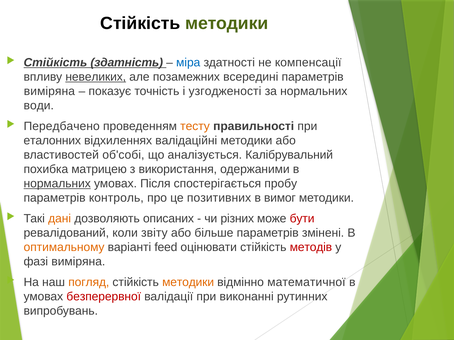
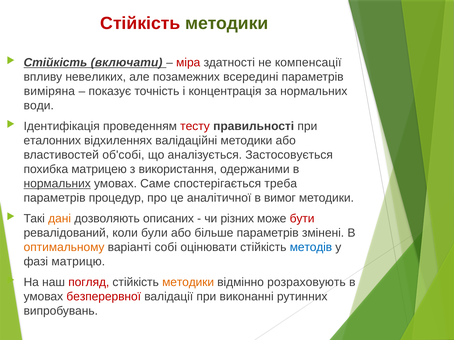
Стійкість colour: black -> red (140, 23)
здатність: здатність -> включати (127, 63)
міра colour: blue -> red (188, 63)
невеликих underline: present -> none (96, 77)
узгодженості: узгодженості -> концентрація (225, 91)
Передбачено: Передбачено -> Ідентифікація (62, 126)
тесту colour: orange -> red (195, 126)
Калібрувальний: Калібрувальний -> Застосовується (289, 155)
Після: Після -> Саме (155, 184)
пробу: пробу -> треба (281, 184)
контроль: контроль -> процедур (116, 198)
позитивних: позитивних -> аналітичної (219, 198)
звіту: звіту -> були (154, 233)
feed: feed -> собі (166, 248)
методів colour: red -> blue (311, 248)
фазі виміряна: виміряна -> матрицю (78, 262)
погляд colour: orange -> red (89, 283)
математичної: математичної -> розраховують (306, 283)
